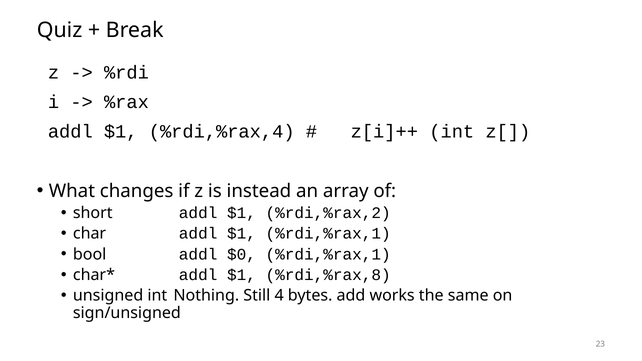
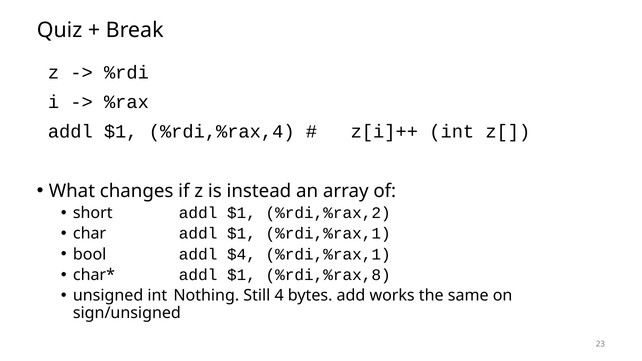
$0: $0 -> $4 (241, 254)
